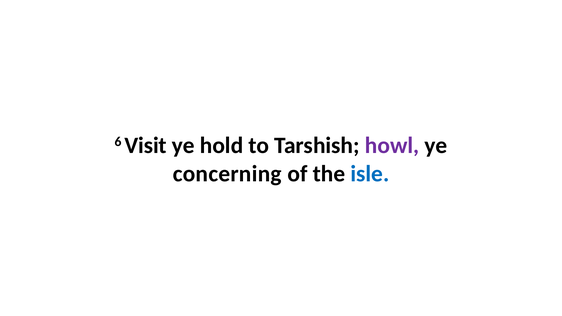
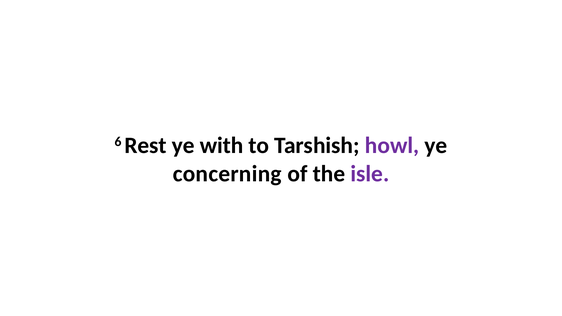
Visit: Visit -> Rest (146, 146)
hold: hold -> with (222, 146)
isle colour: blue -> purple (370, 174)
